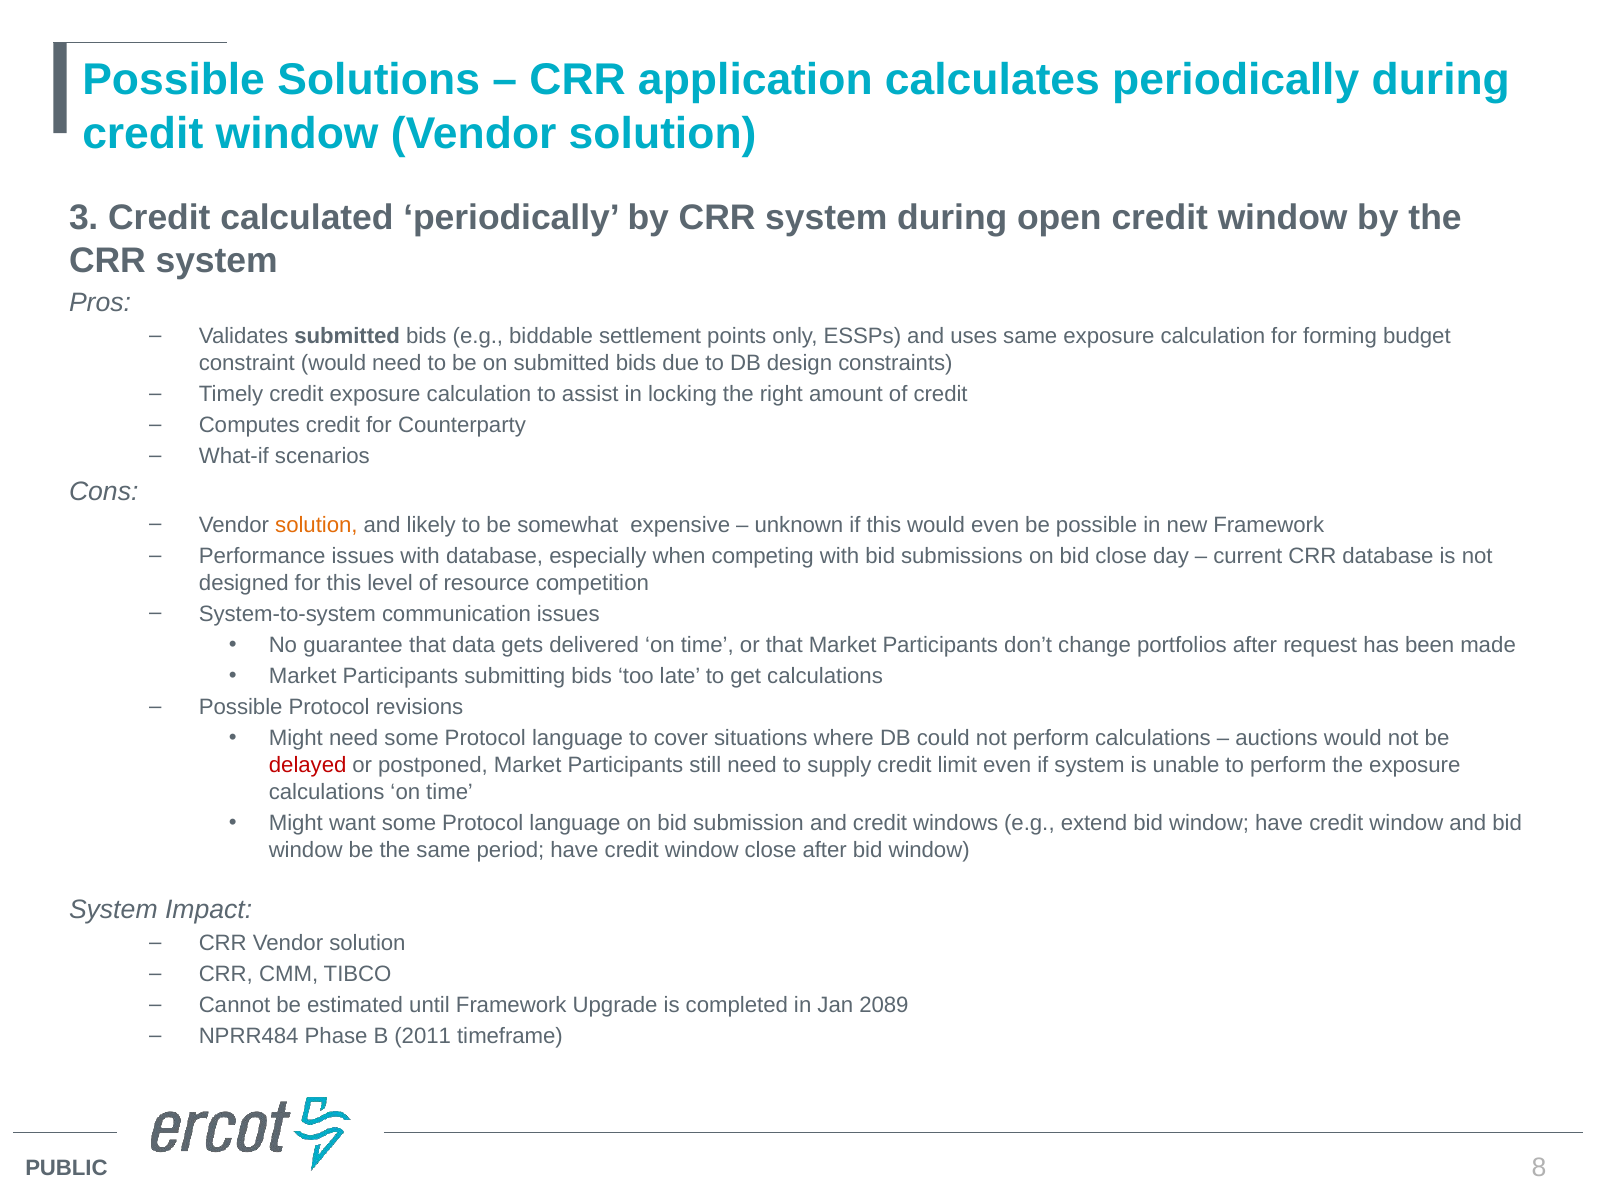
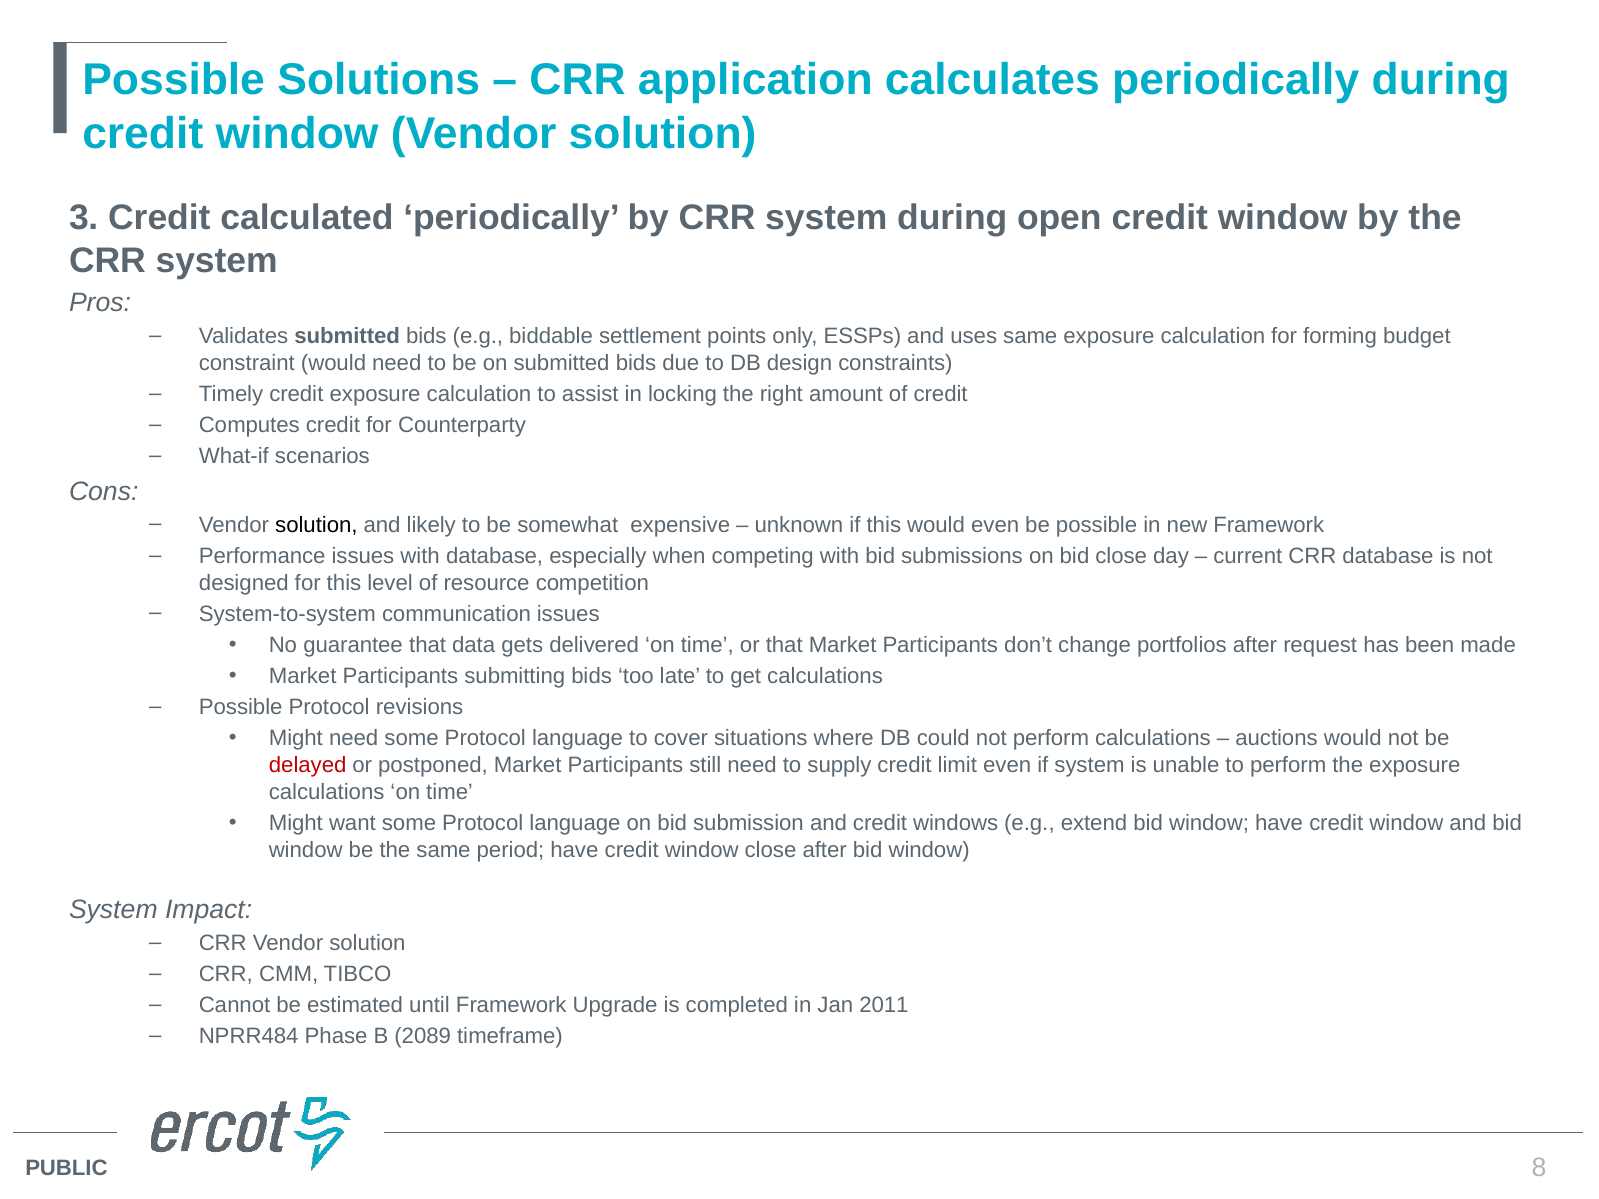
solution colour: orange -> black (316, 525)
2089: 2089 -> 2011 (884, 1006)
2011: 2011 -> 2089 (423, 1037)
